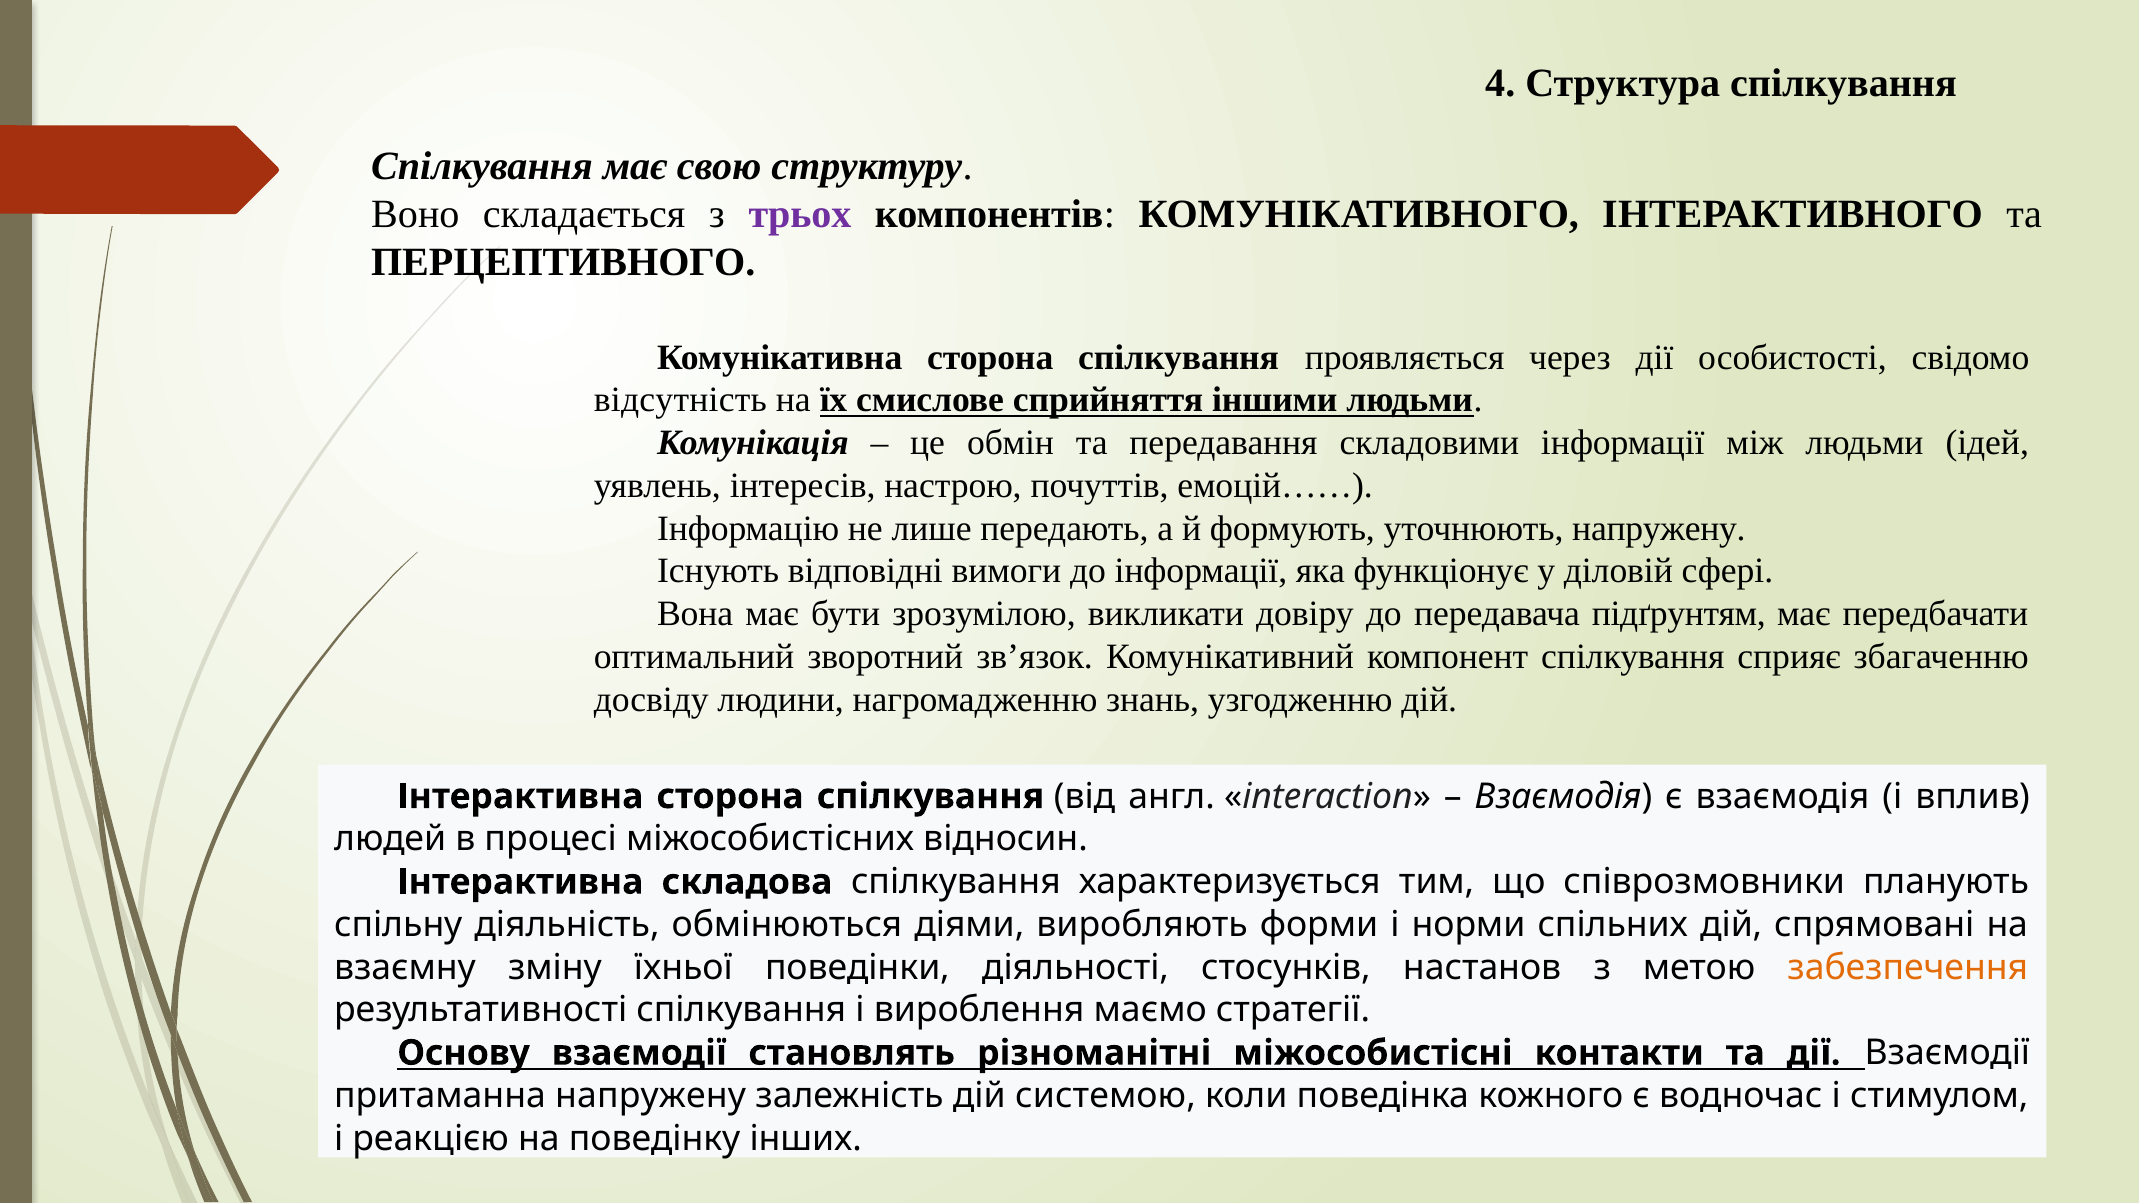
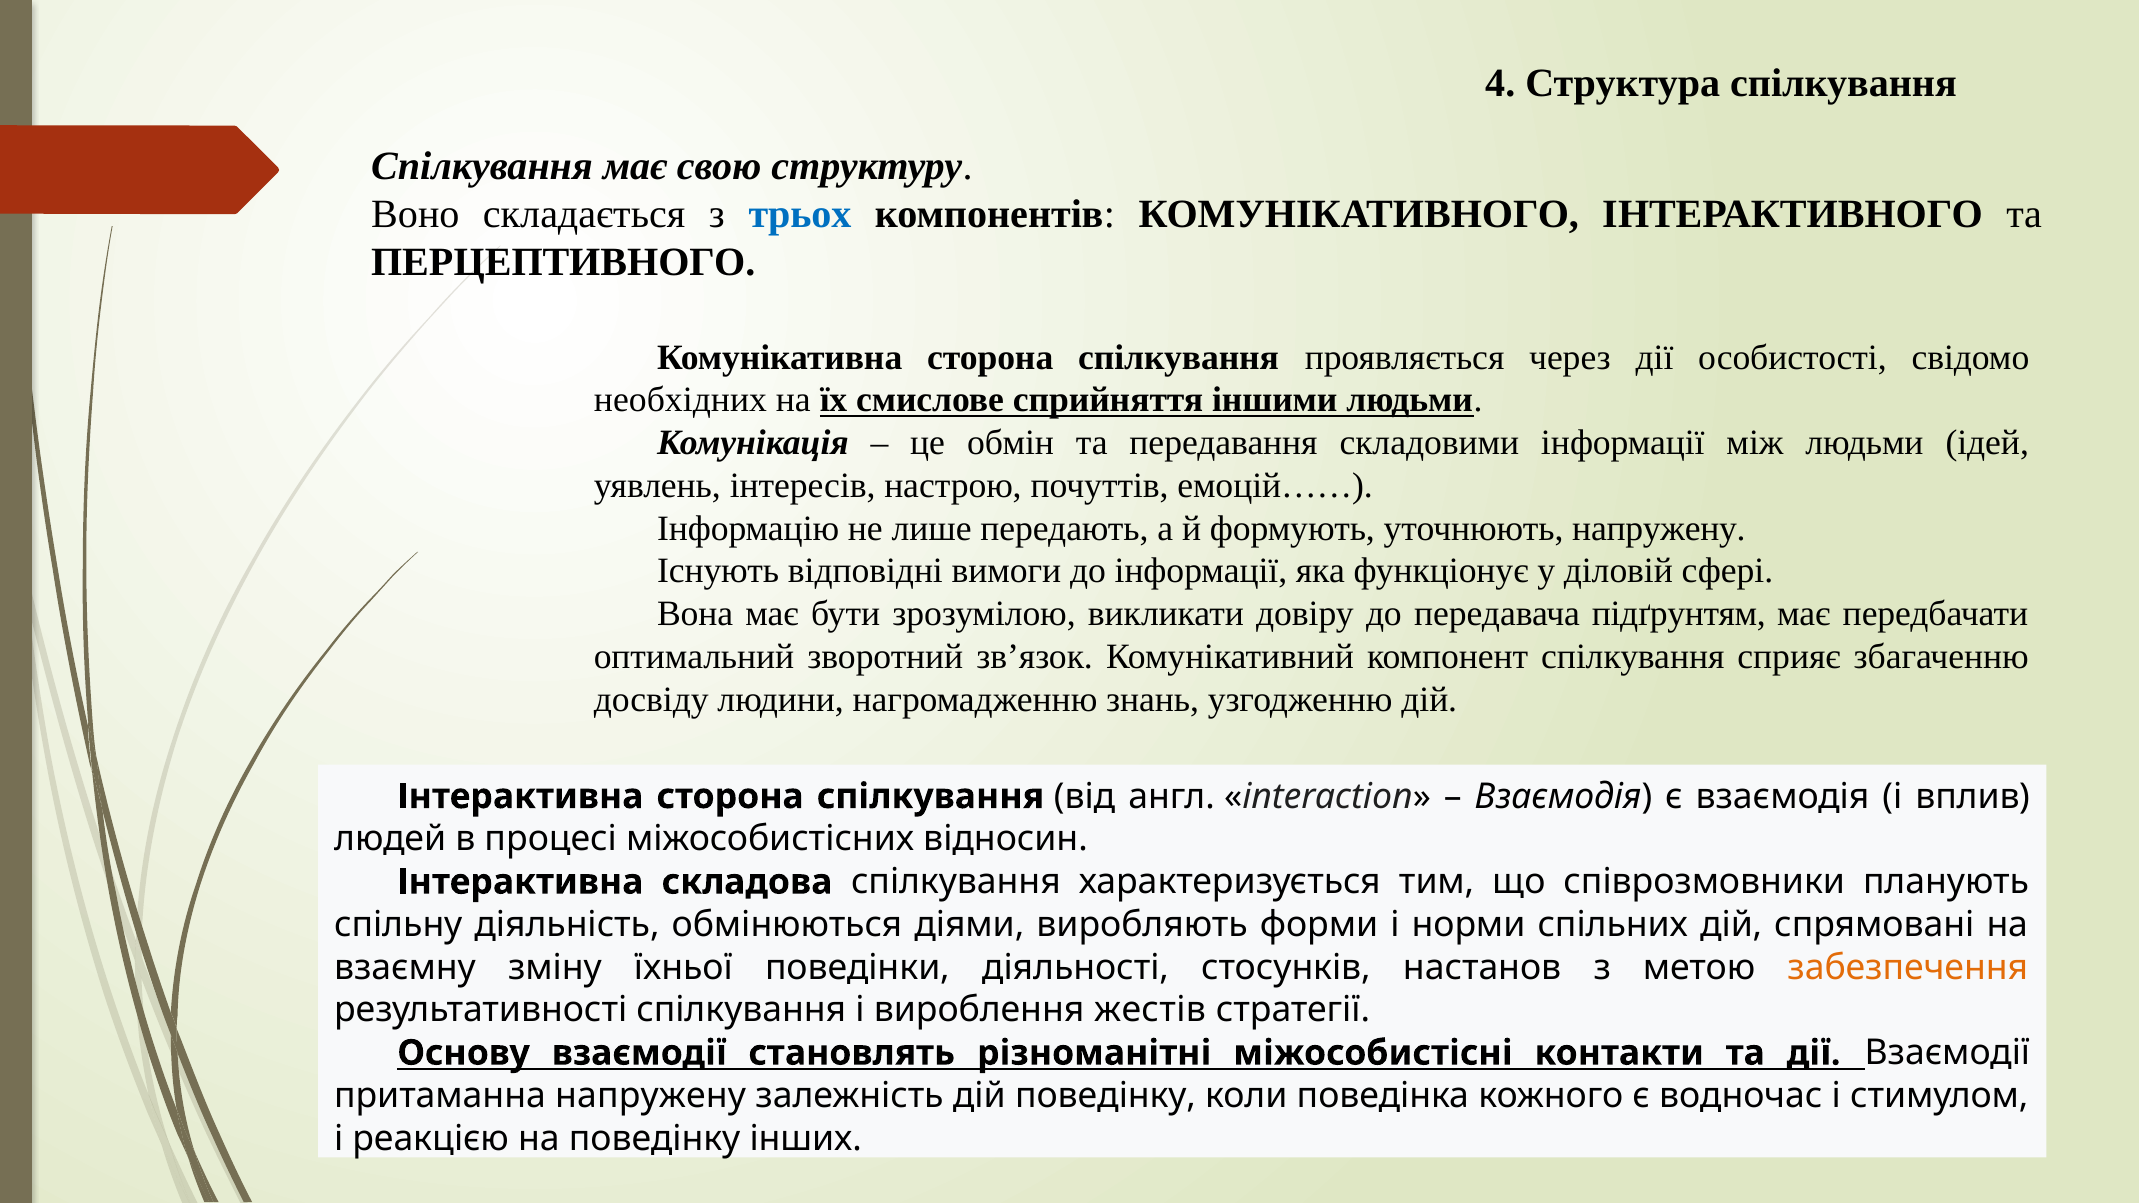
трьох colour: purple -> blue (800, 214)
відсутність: відсутність -> необхідних (680, 400)
маємо: маємо -> жестів (1150, 1010)
дій системою: системою -> поведінку (1106, 1096)
